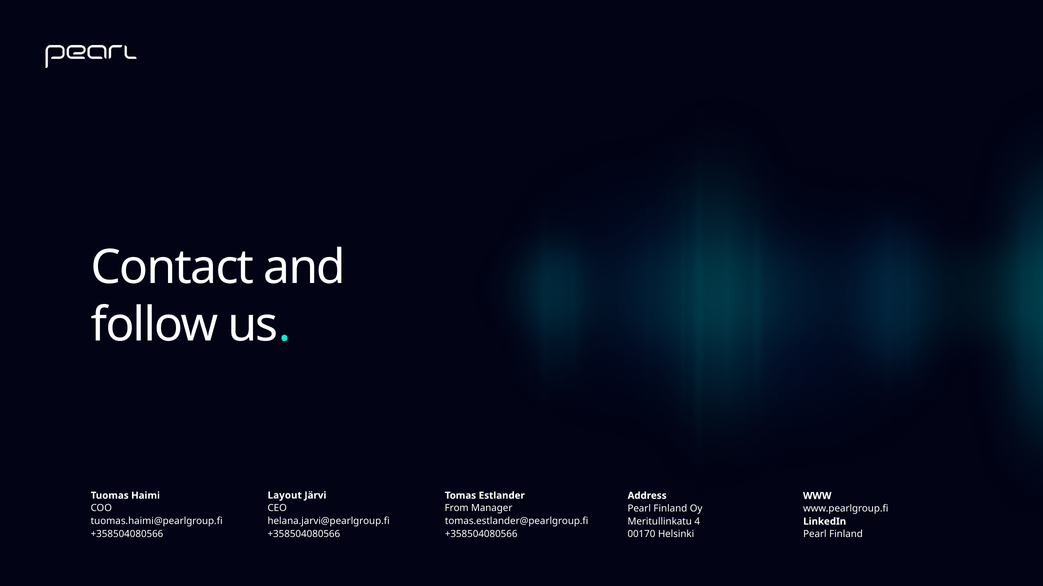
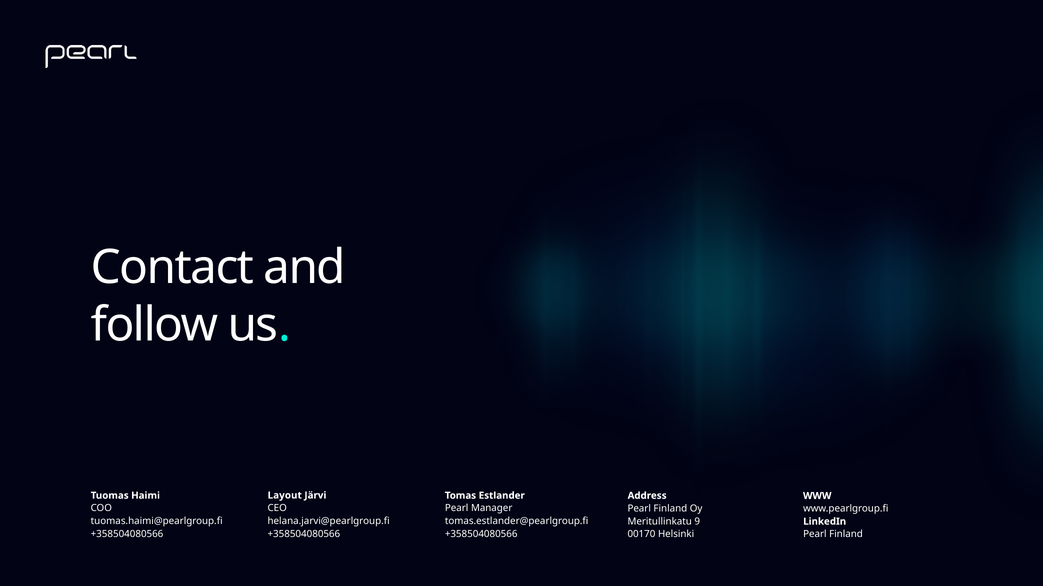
From: From -> Pearl (457, 509)
4: 4 -> 9 (697, 522)
